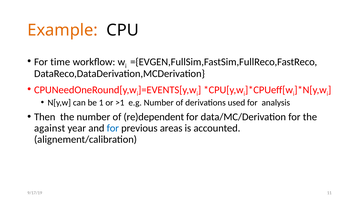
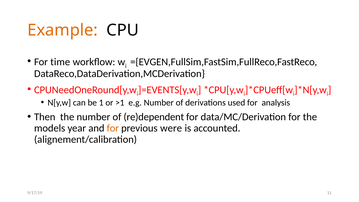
against: against -> models (50, 128)
for colour: blue -> orange (113, 128)
areas: areas -> were (171, 128)
